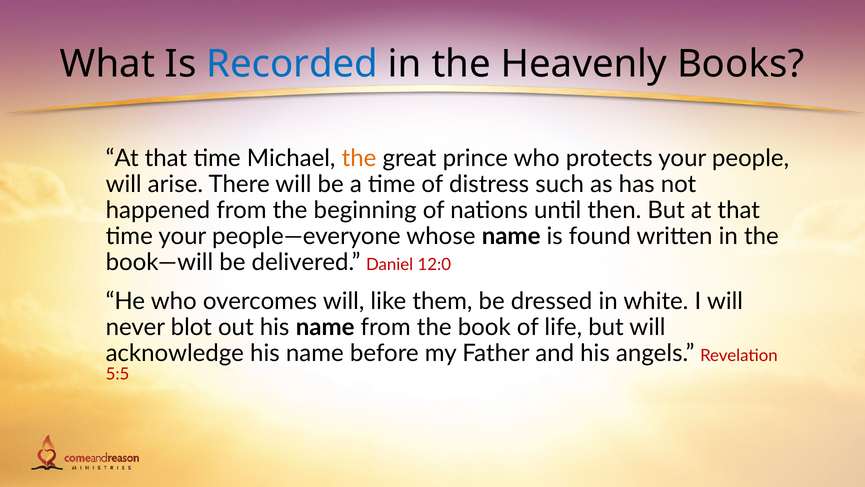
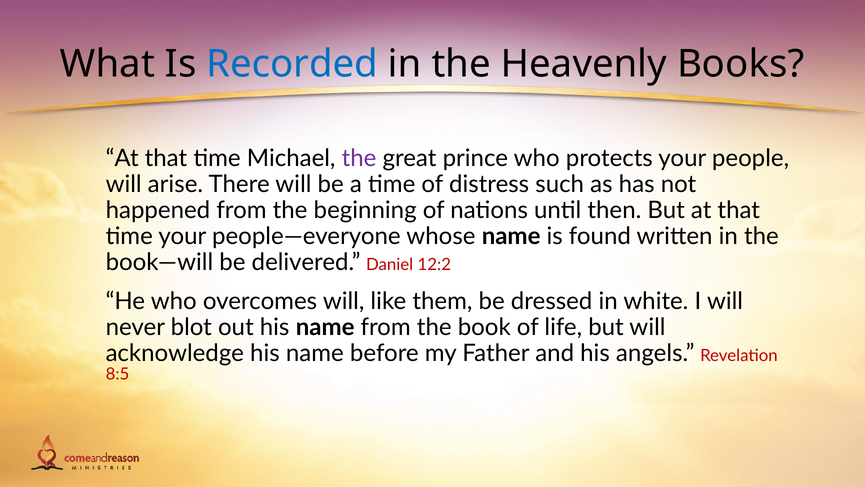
the colour: orange -> purple (359, 158)
12:0: 12:0 -> 12:2 (434, 264)
5:5: 5:5 -> 8:5 (118, 374)
